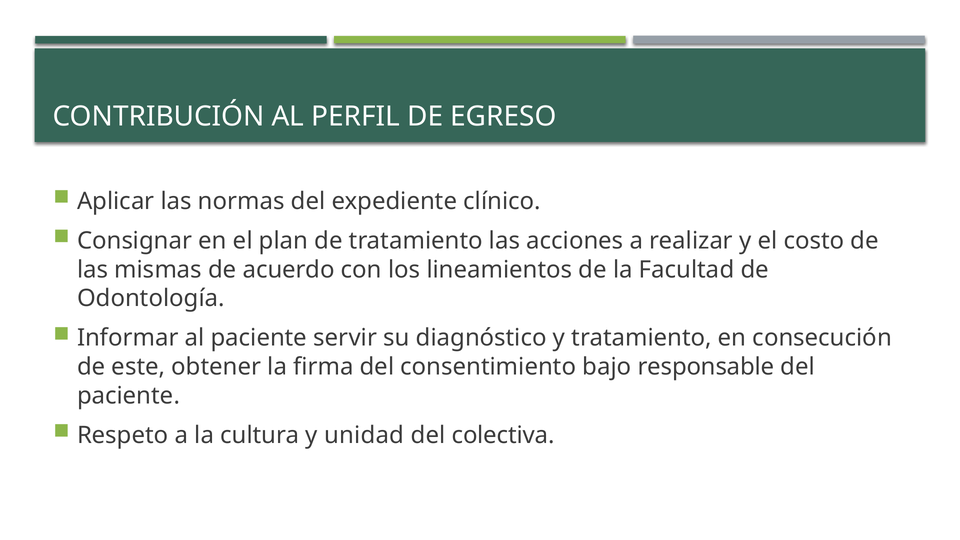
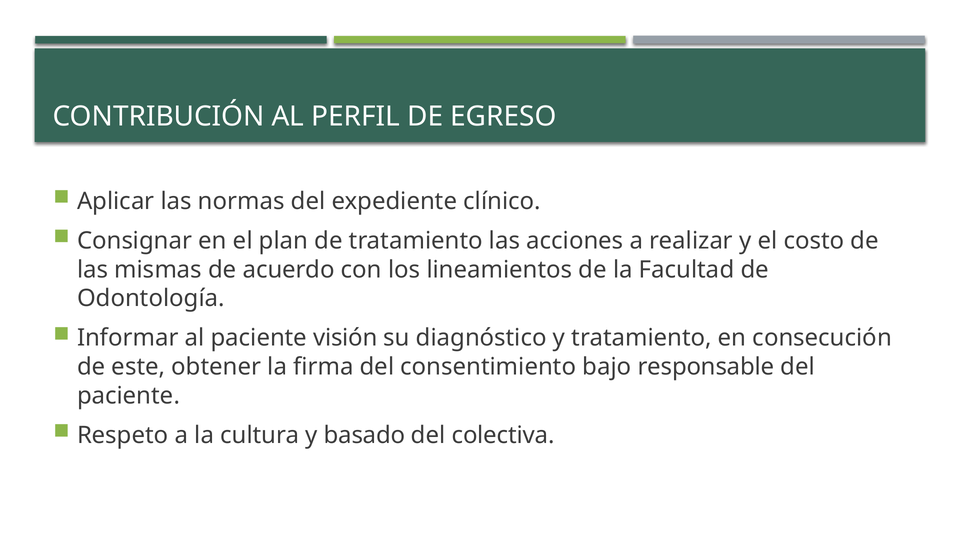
servir: servir -> visión (345, 338)
unidad: unidad -> basado (364, 435)
